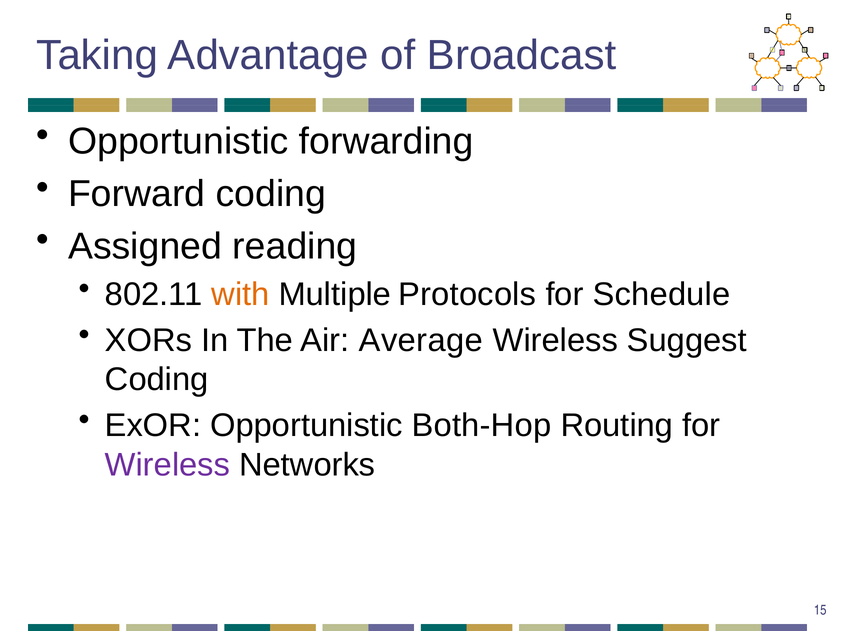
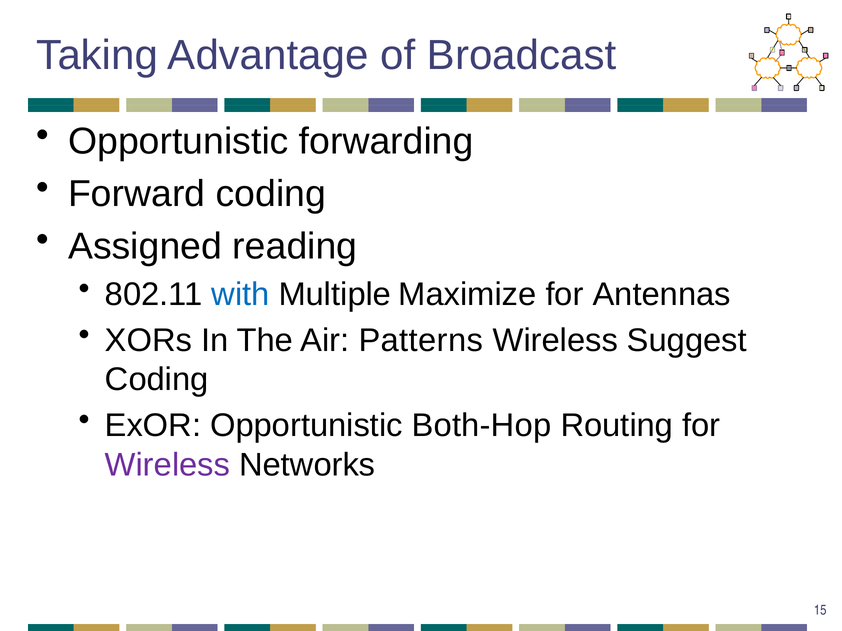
with colour: orange -> blue (241, 295)
Protocols: Protocols -> Maximize (467, 295)
Schedule: Schedule -> Antennas (662, 295)
Average: Average -> Patterns (421, 341)
